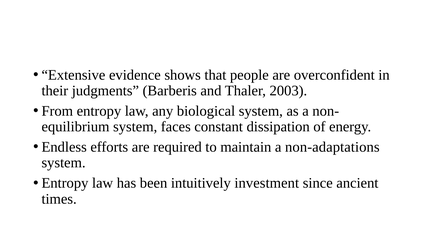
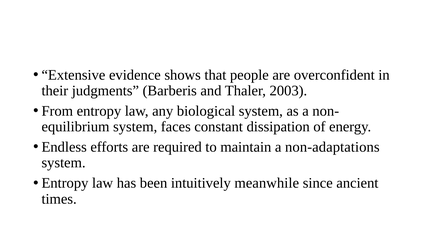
investment: investment -> meanwhile (267, 183)
